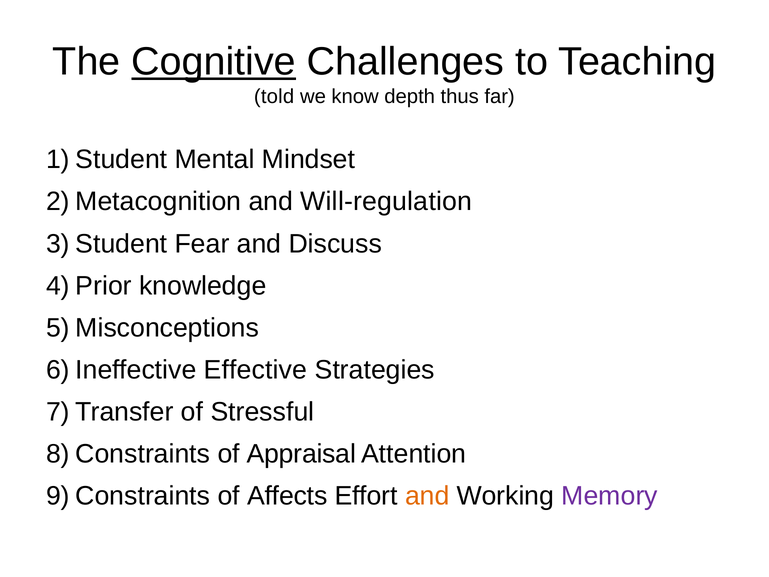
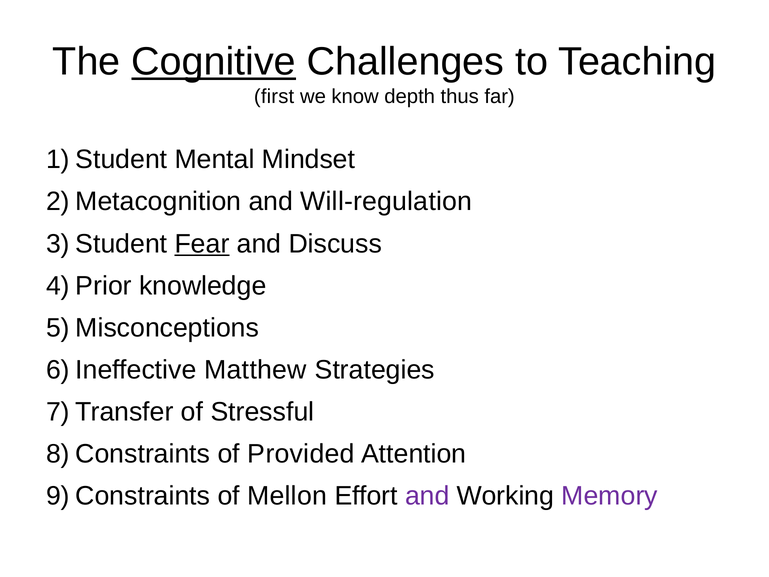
told: told -> first (274, 96)
Fear underline: none -> present (202, 244)
Effective: Effective -> Matthew (255, 370)
Appraisal: Appraisal -> Provided (301, 454)
Affects: Affects -> Mellon (287, 496)
and colour: orange -> purple (427, 496)
